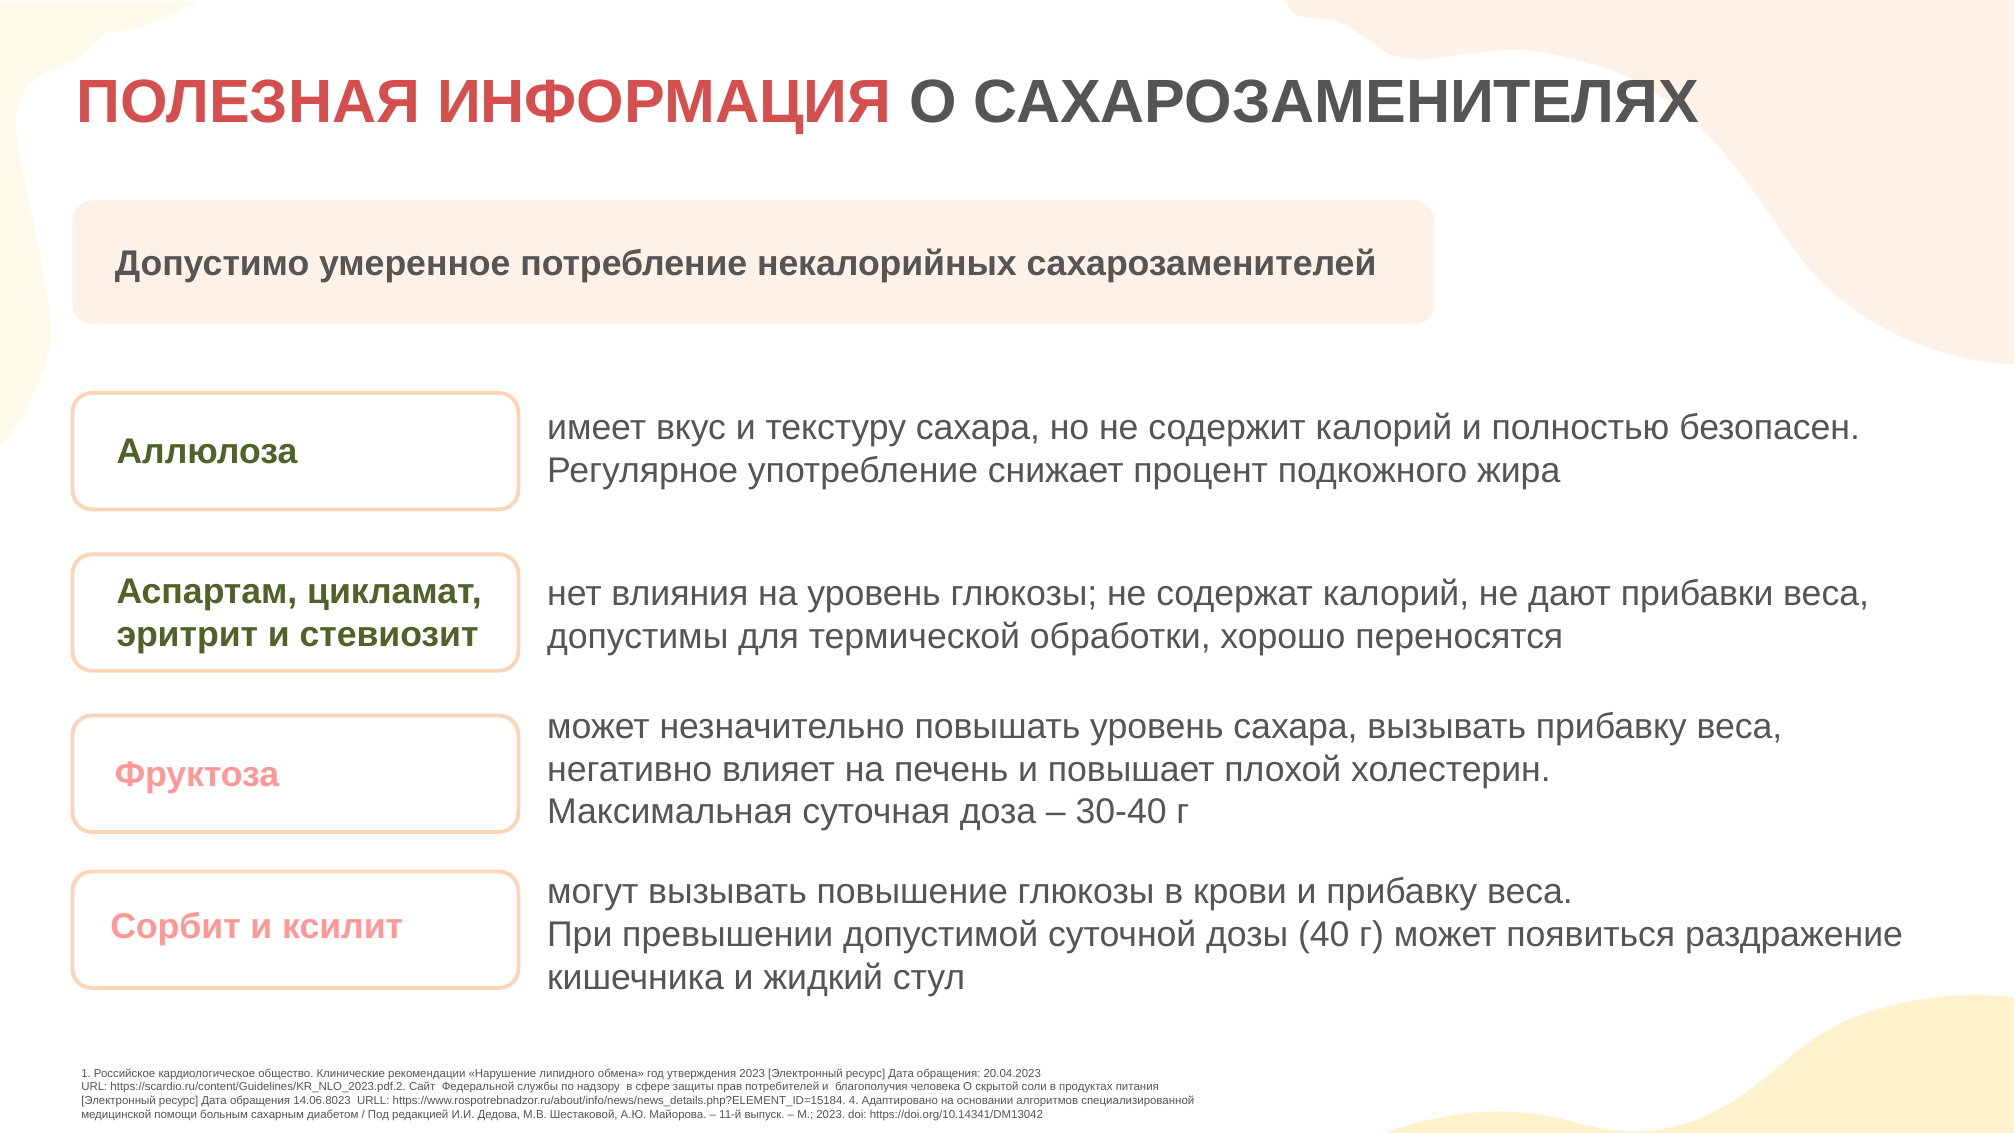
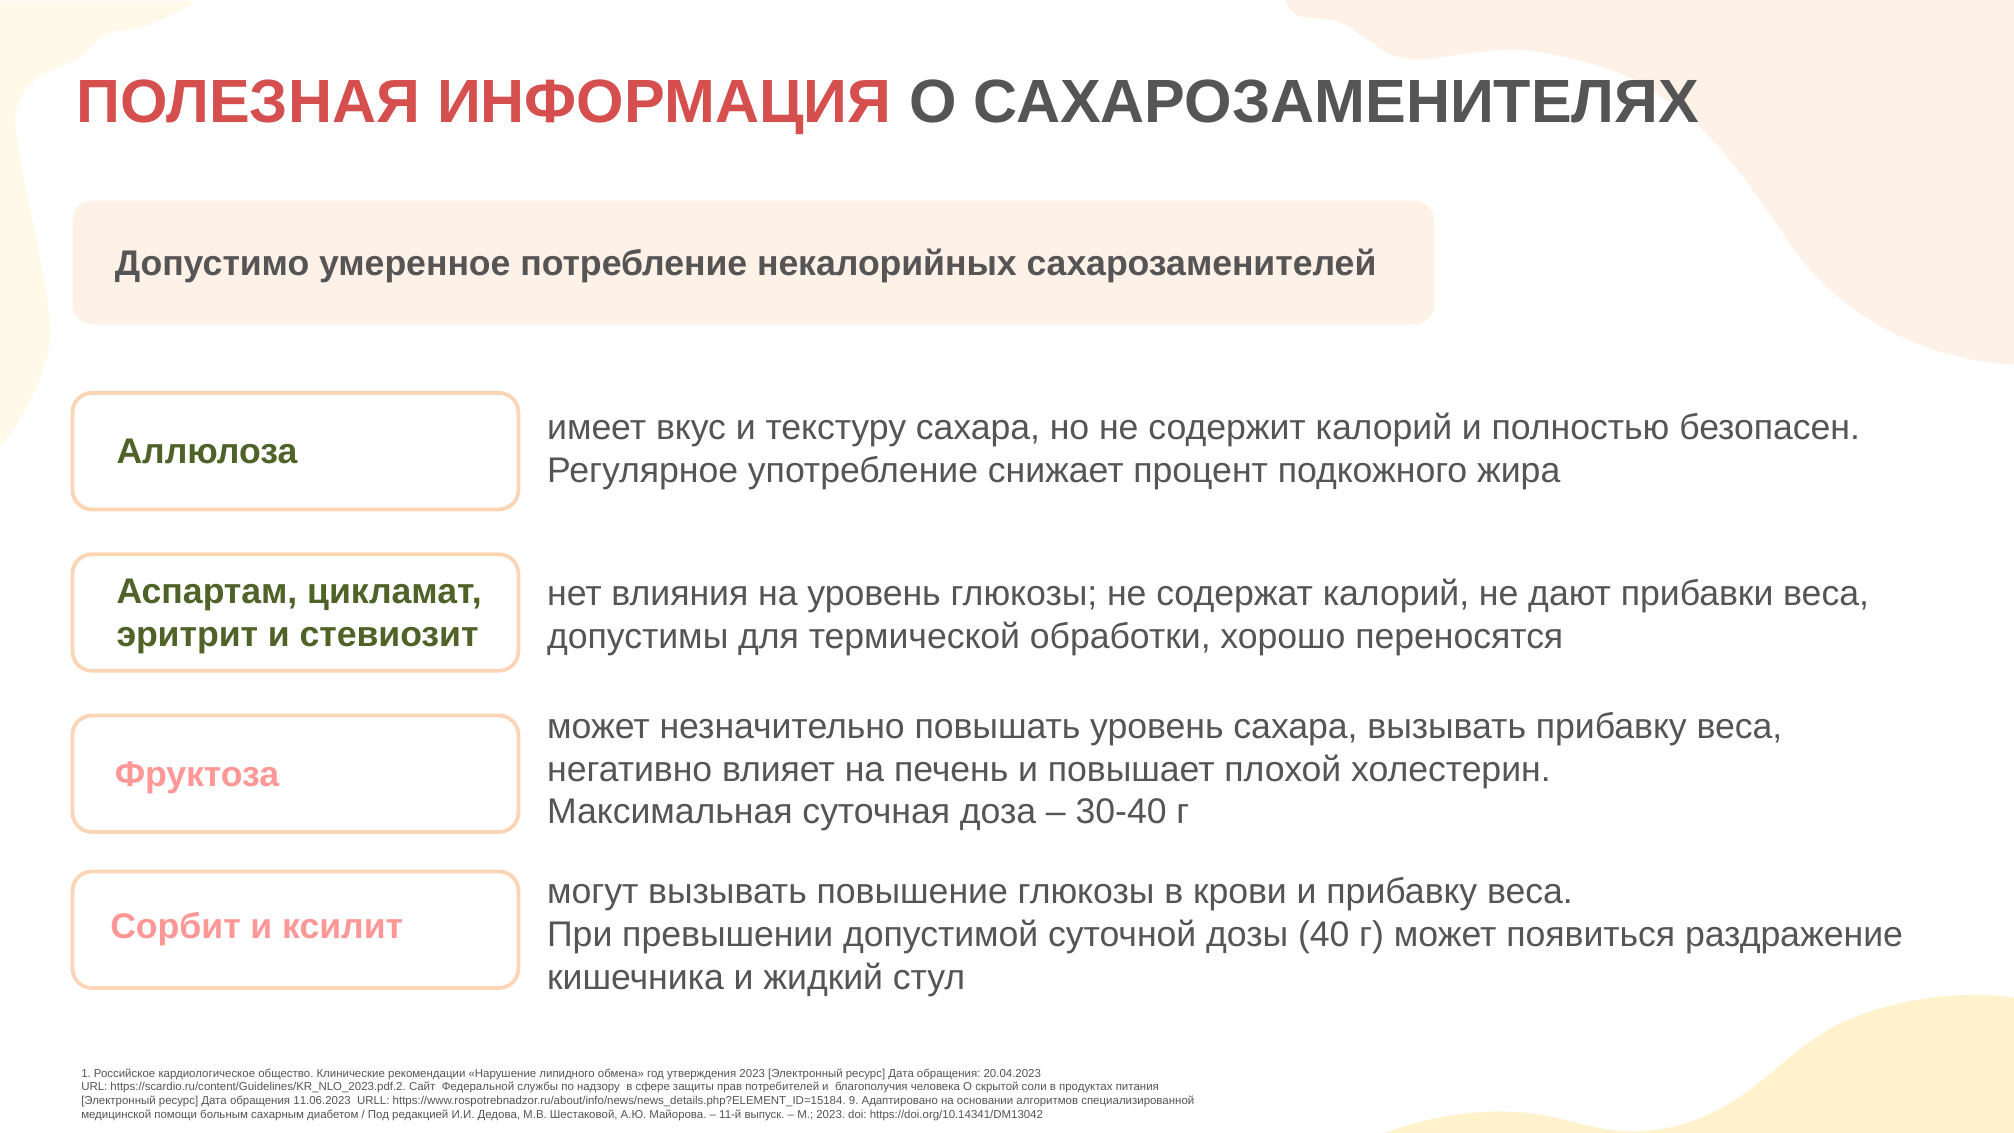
14.06.8023: 14.06.8023 -> 11.06.2023 (322, 1101)
4: 4 -> 9 (854, 1101)
